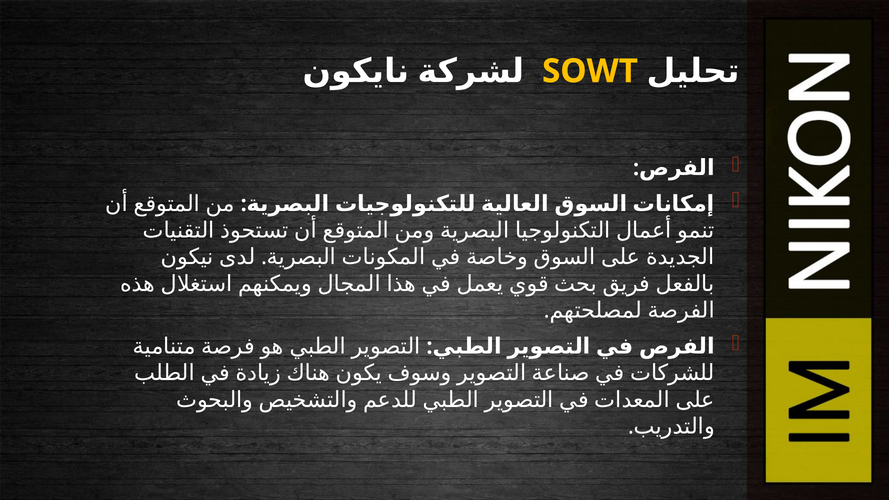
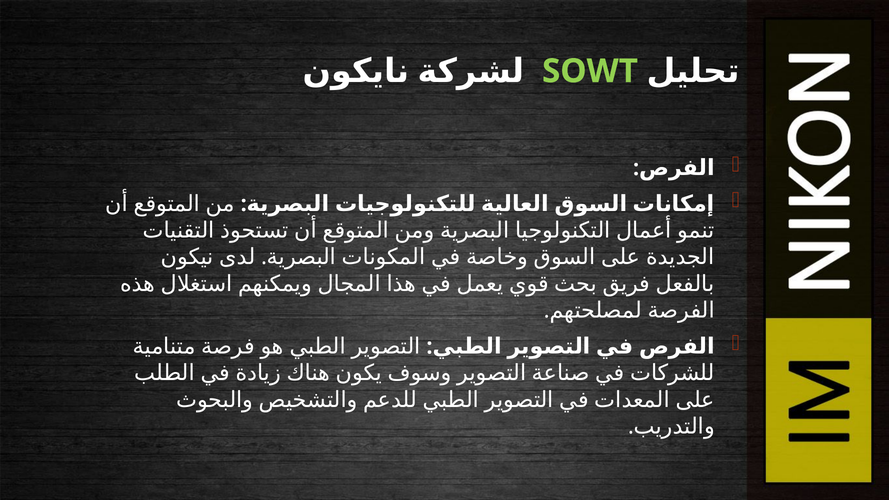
SOWT colour: yellow -> light green (590, 71)
